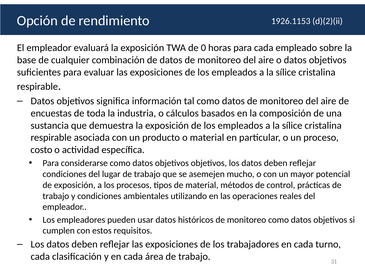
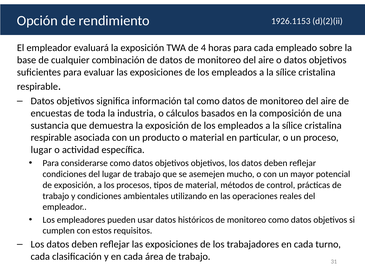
0: 0 -> 4 (203, 48)
costo: costo -> lugar (41, 150)
